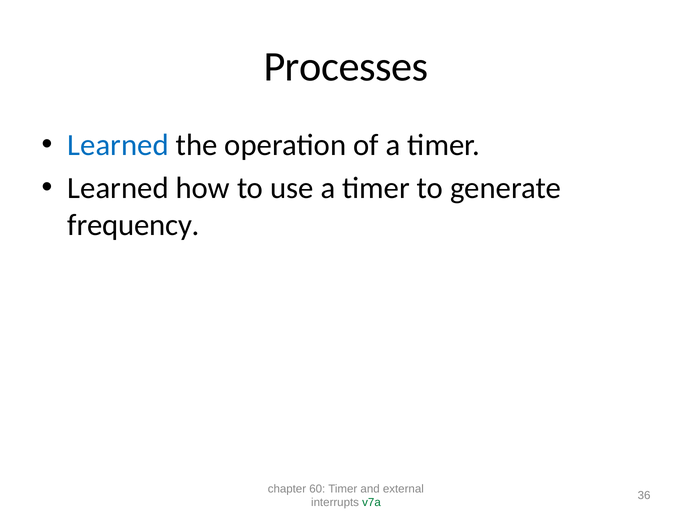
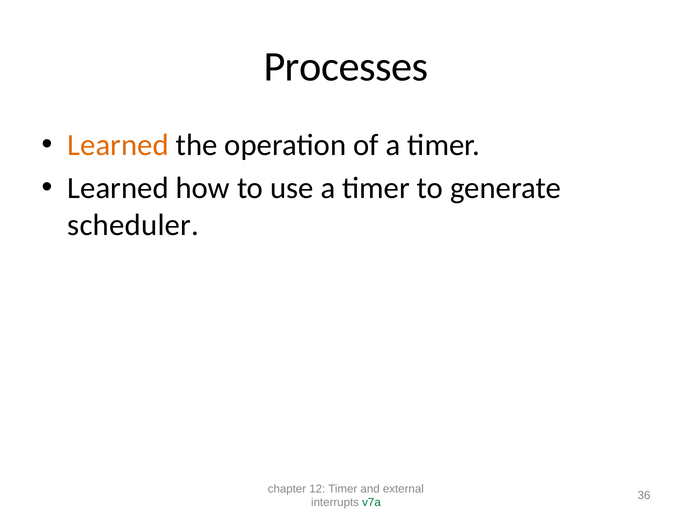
Learned colour: blue -> orange (118, 145)
frequency: frequency -> scheduler (133, 225)
60: 60 -> 12 (317, 489)
